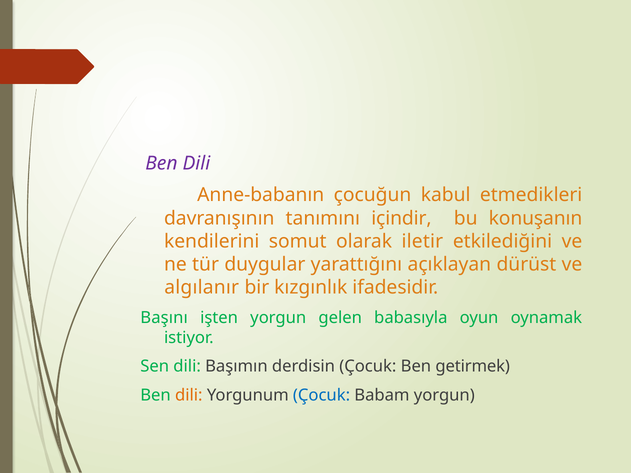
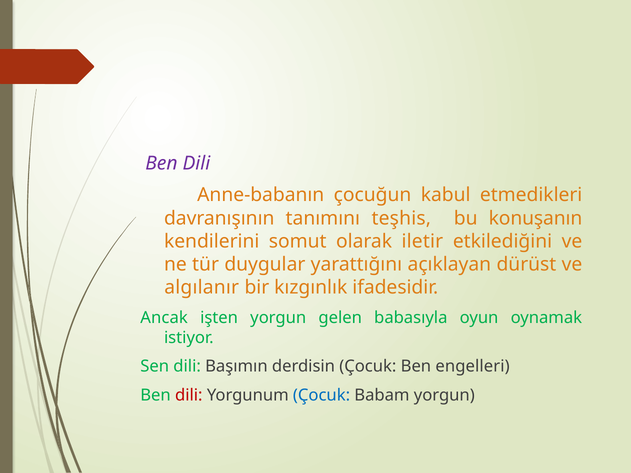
içindir: içindir -> teşhis (401, 218)
Başını: Başını -> Ancak (164, 318)
getirmek: getirmek -> engelleri (473, 367)
dili colour: orange -> red (189, 395)
